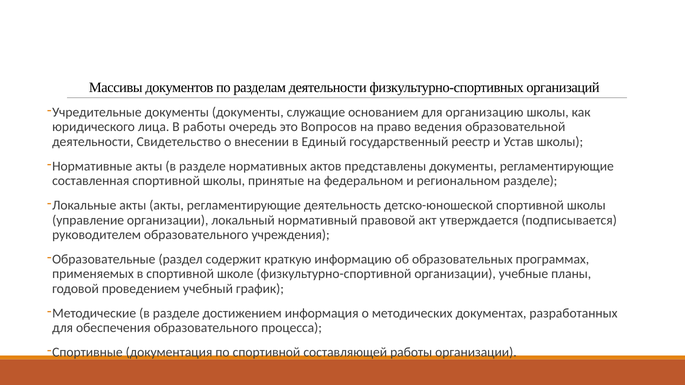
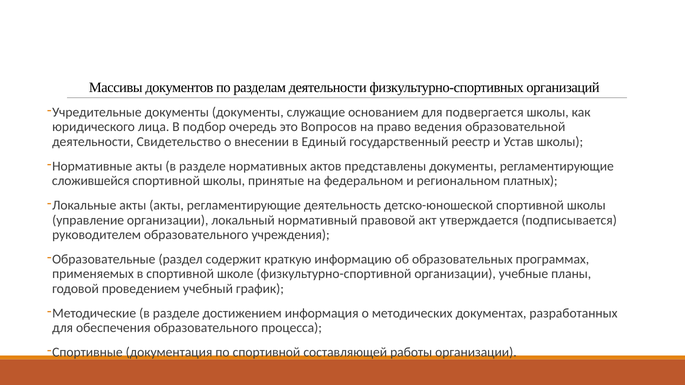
организацию: организацию -> подвергается (485, 112)
В работы: работы -> подбор (204, 127)
составленная: составленная -> сложившейся (91, 181)
региональном разделе: разделе -> платных (530, 181)
